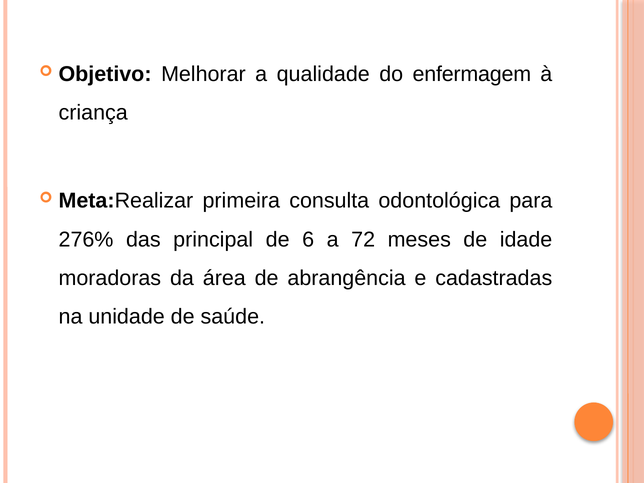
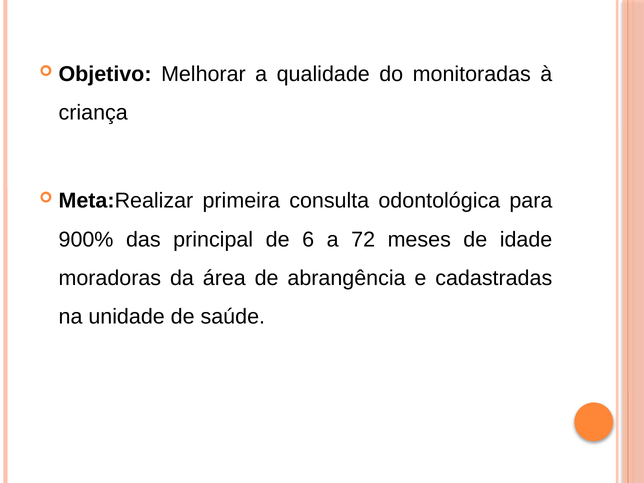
enfermagem: enfermagem -> monitoradas (472, 74)
276%: 276% -> 900% (86, 239)
